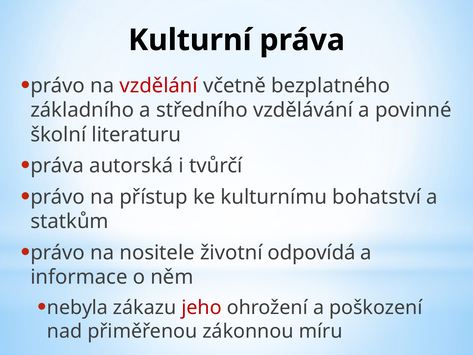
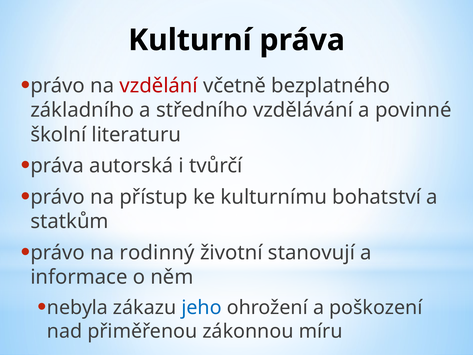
nositele: nositele -> rodinný (157, 252)
odpovídá: odpovídá -> stanovují (311, 252)
jeho colour: red -> blue (202, 307)
